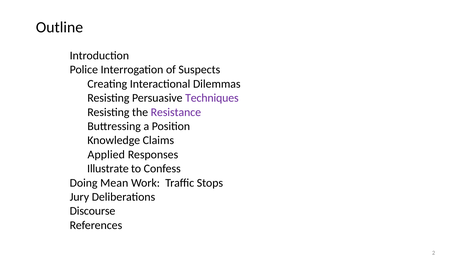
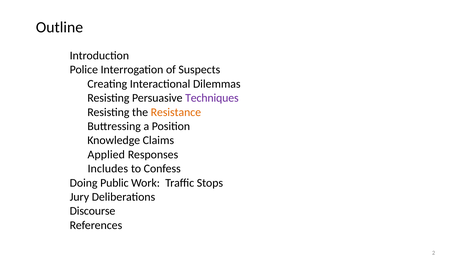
Resistance colour: purple -> orange (176, 112)
Illustrate: Illustrate -> Includes (108, 169)
Mean: Mean -> Public (114, 183)
